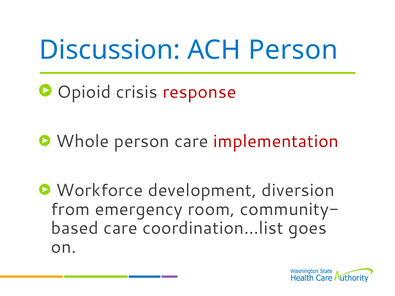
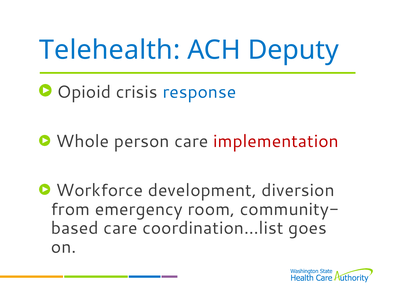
Discussion: Discussion -> Telehealth (110, 50)
ACH Person: Person -> Deputy (293, 50)
response colour: red -> blue (199, 92)
